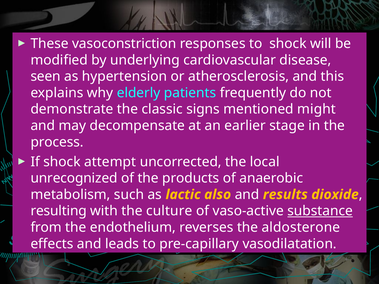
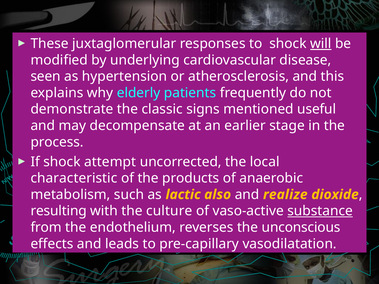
vasoconstriction: vasoconstriction -> juxtaglomerular (124, 44)
will underline: none -> present (321, 44)
might: might -> useful (317, 109)
unrecognized: unrecognized -> characteristic (74, 178)
results: results -> realize (285, 195)
aldosterone: aldosterone -> unconscious (301, 228)
